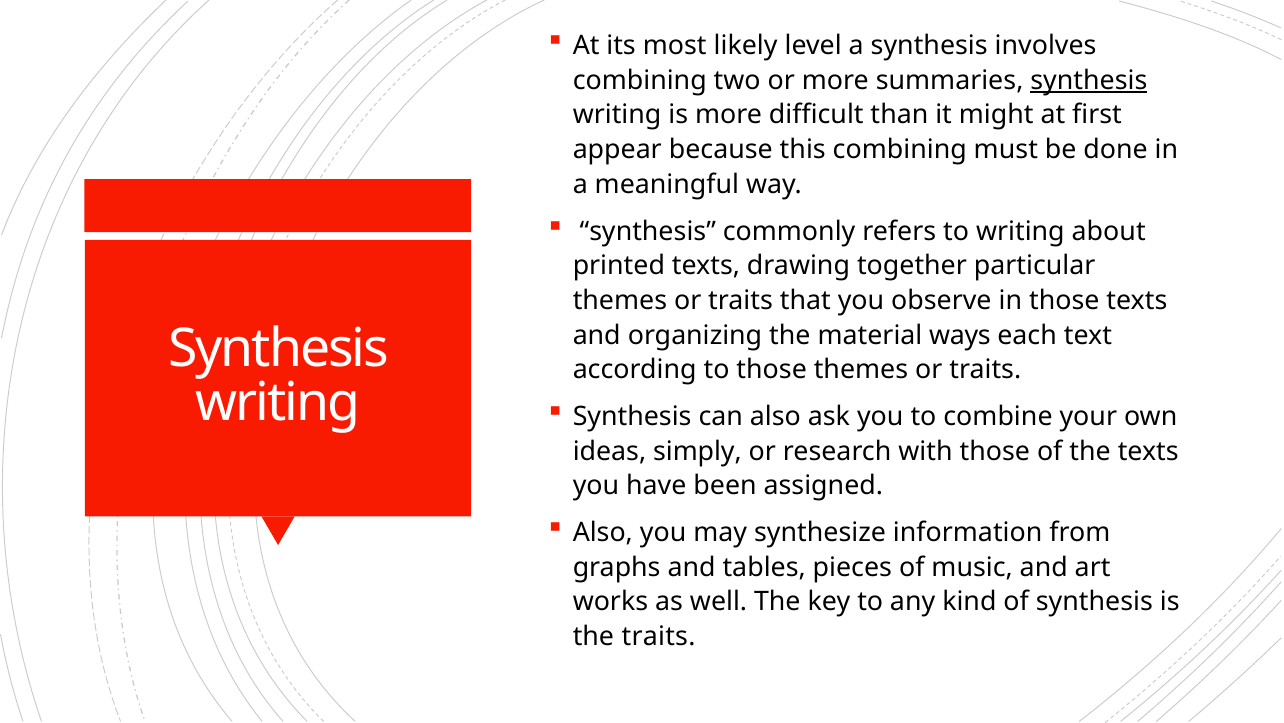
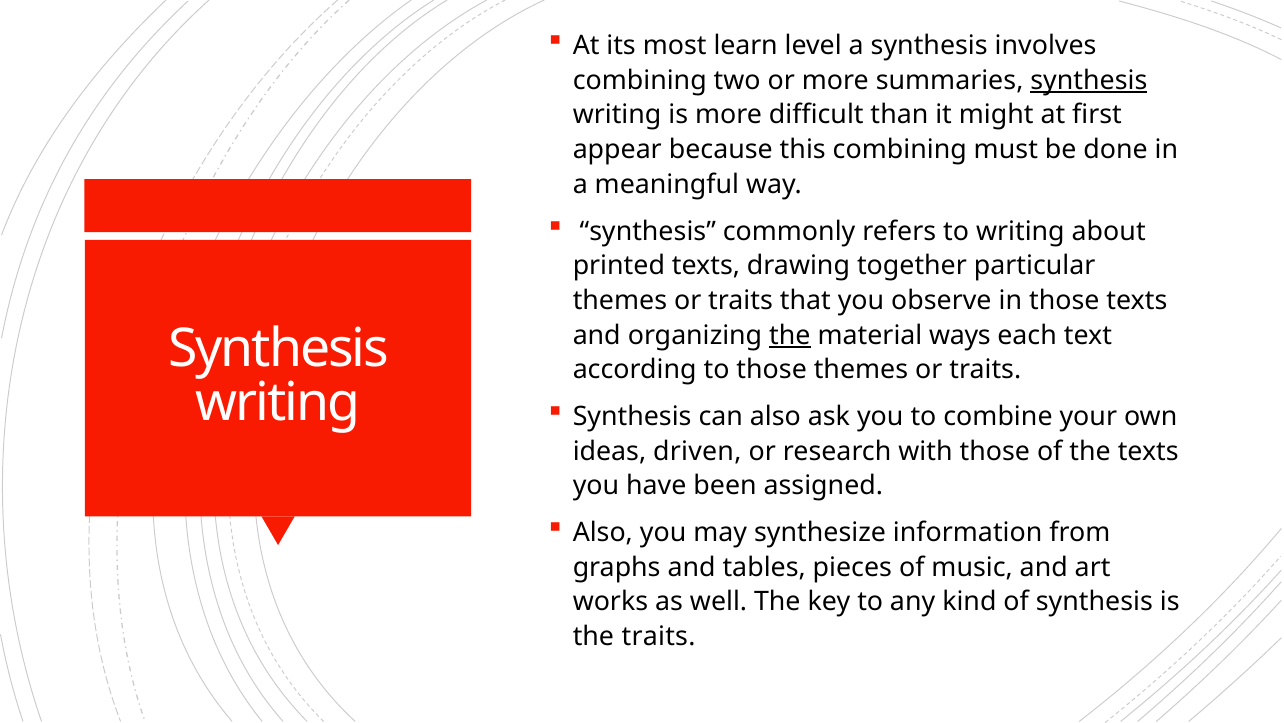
likely: likely -> learn (746, 46)
the underline: none -> present (790, 335)
simply: simply -> driven (697, 451)
